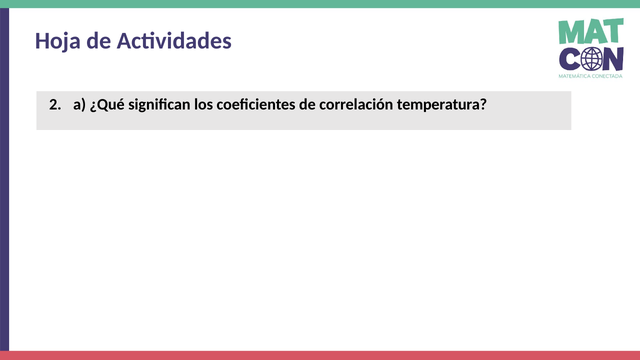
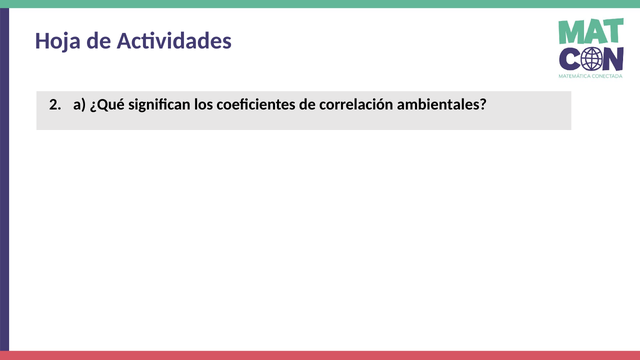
temperatura: temperatura -> ambientales (442, 104)
